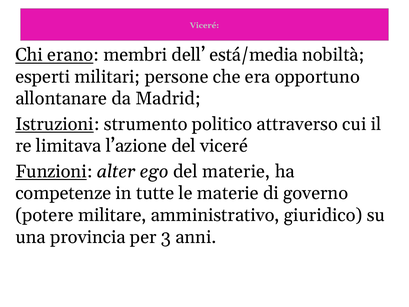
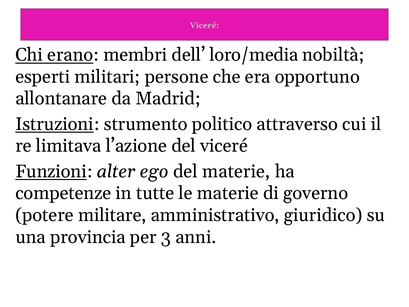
está/media: está/media -> loro/media (254, 55)
